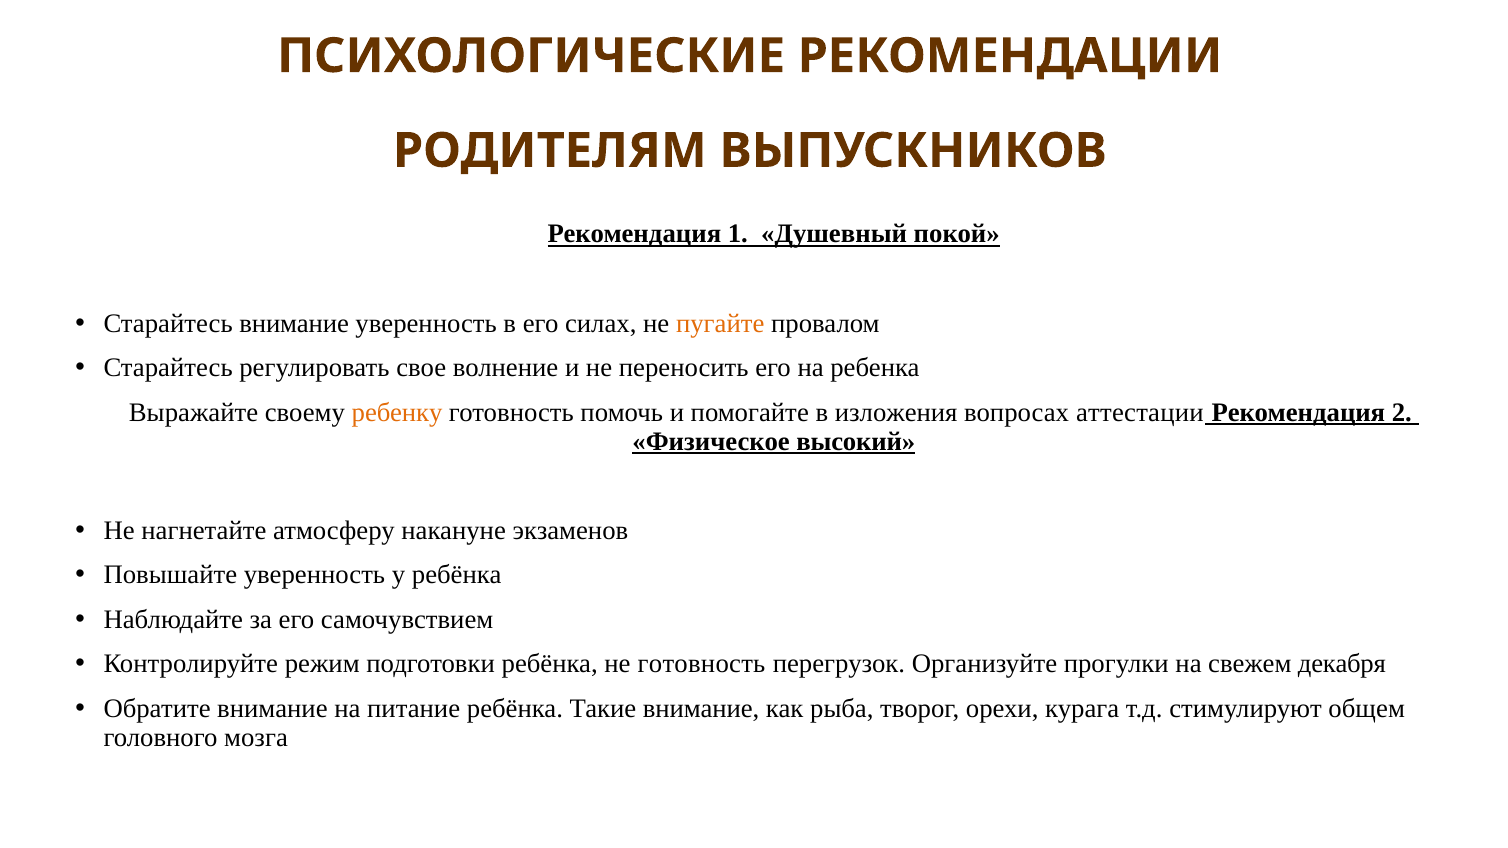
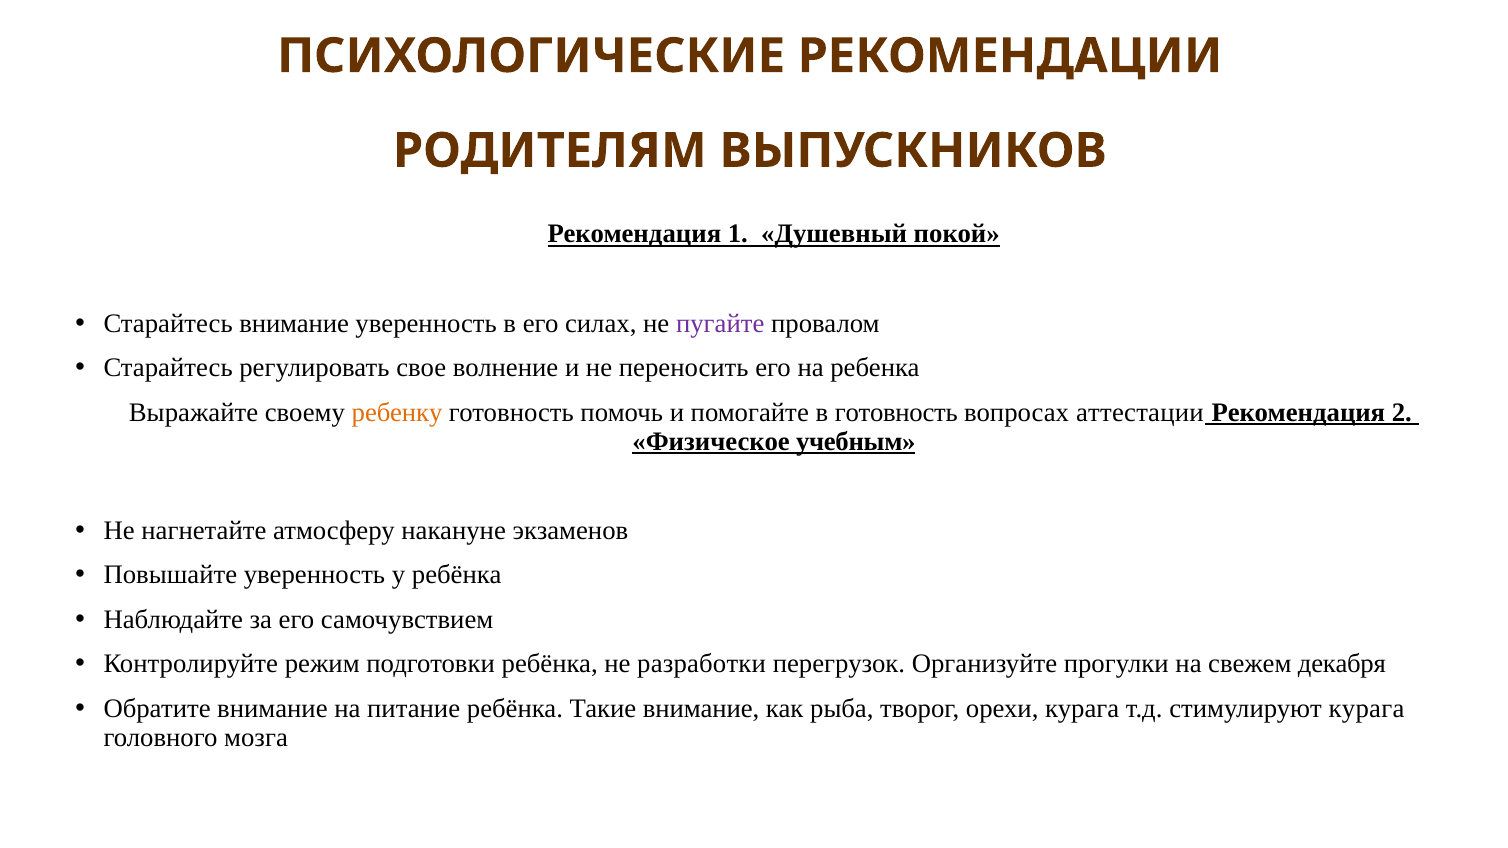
пугайте colour: orange -> purple (720, 323)
в изложения: изложения -> готовность (896, 412)
высокий: высокий -> учебным (856, 441)
не готовность: готовность -> разработки (702, 664)
стимулируют общем: общем -> курага (1367, 709)
